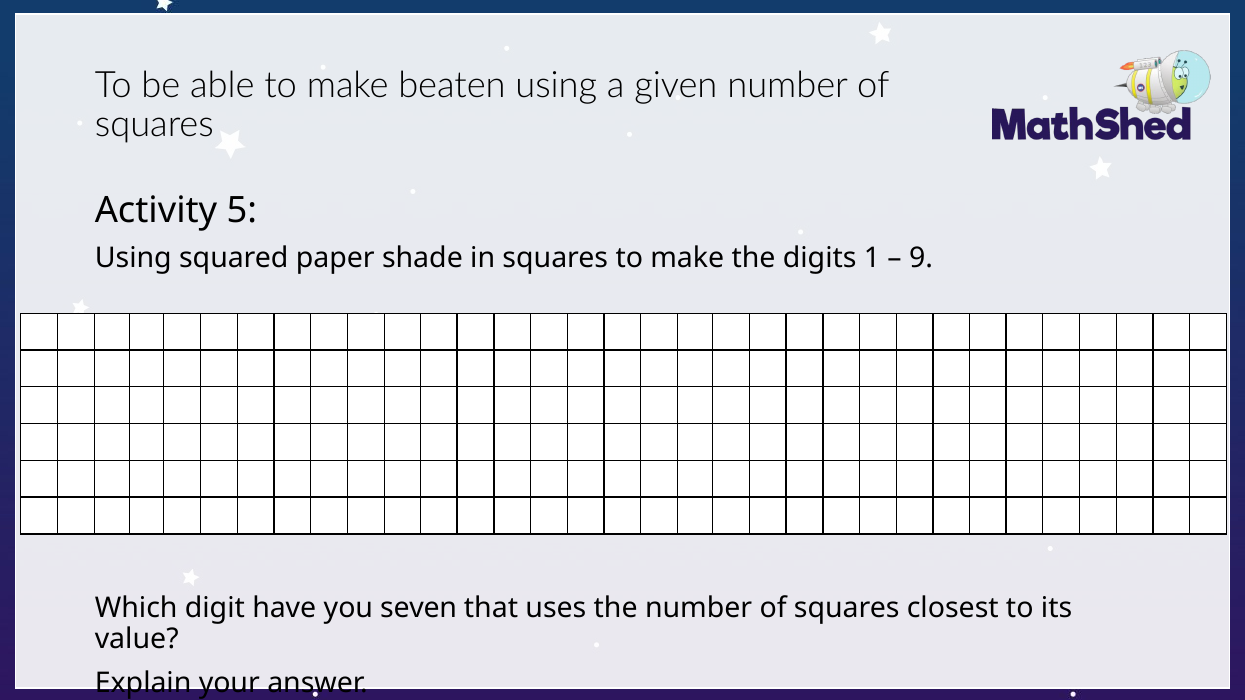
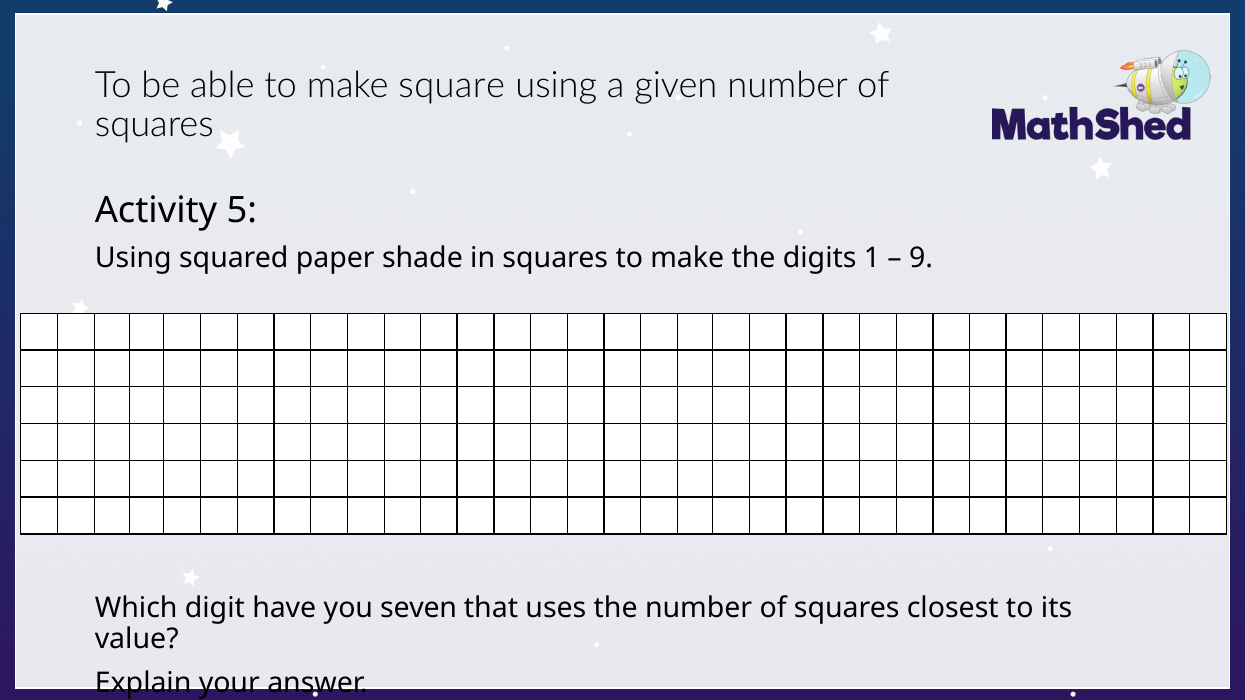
beaten: beaten -> square (452, 85)
